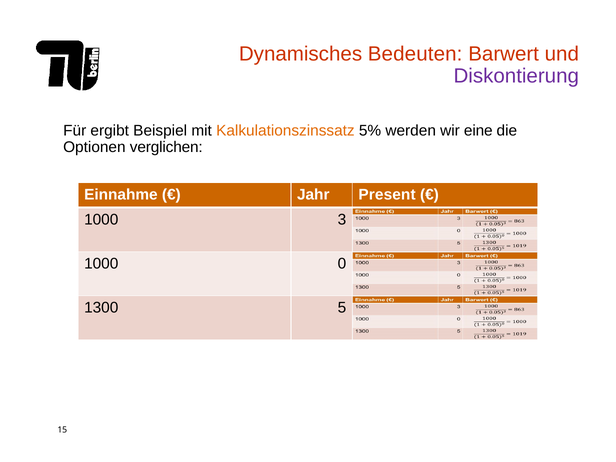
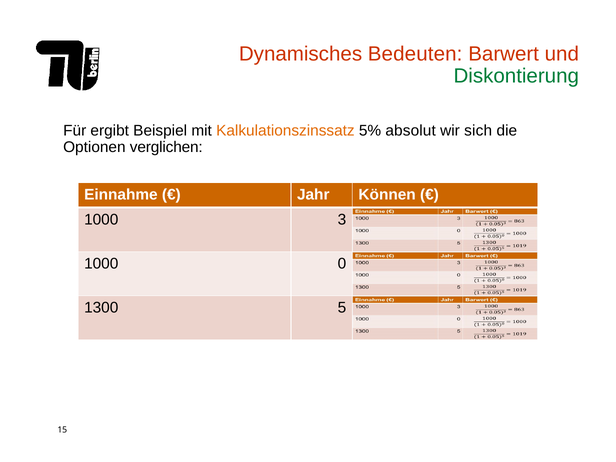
Diskontierung colour: purple -> green (516, 76)
werden: werden -> absolut (411, 131)
eine: eine -> sich (478, 131)
Present: Present -> Können (387, 194)
